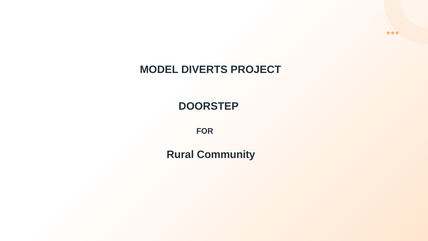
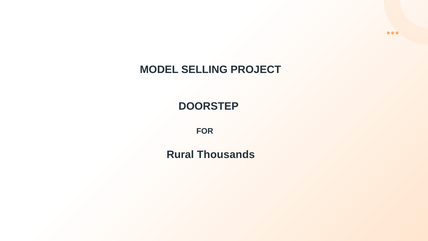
DIVERTS: DIVERTS -> SELLING (204, 70)
Community: Community -> Thousands (226, 155)
